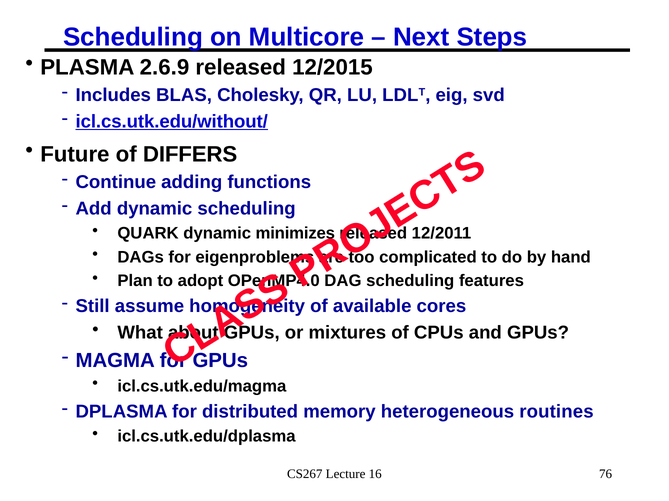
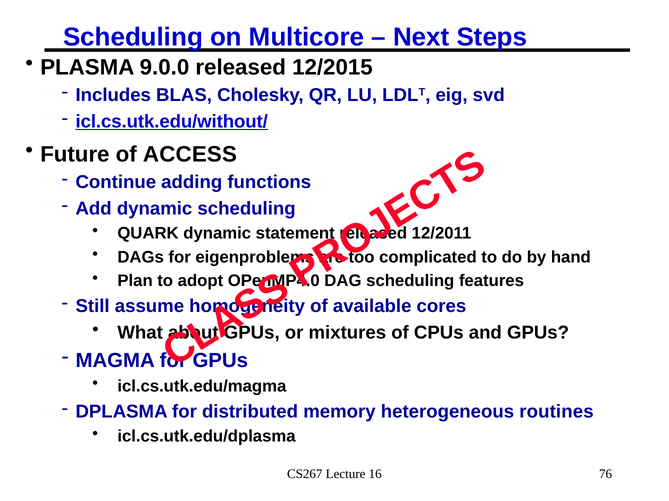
2.6.9: 2.6.9 -> 9.0.0 (165, 67)
DIFFERS: DIFFERS -> ACCESS (190, 155)
minimizes: minimizes -> statement (295, 234)
